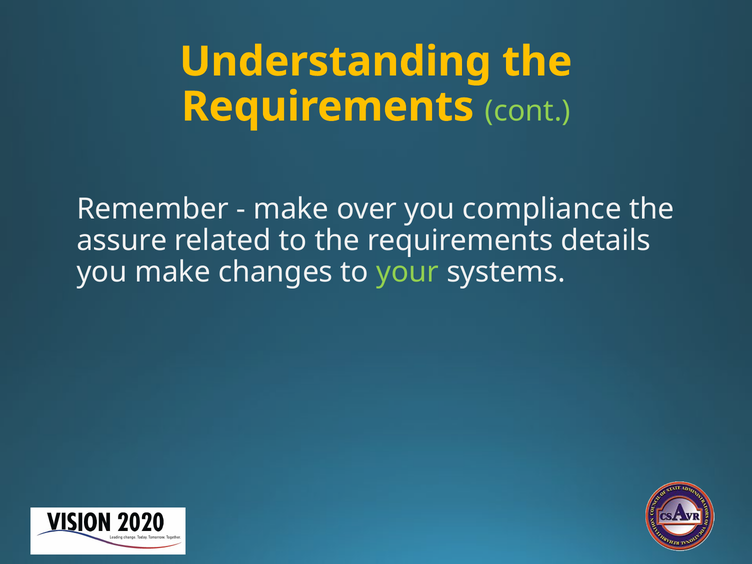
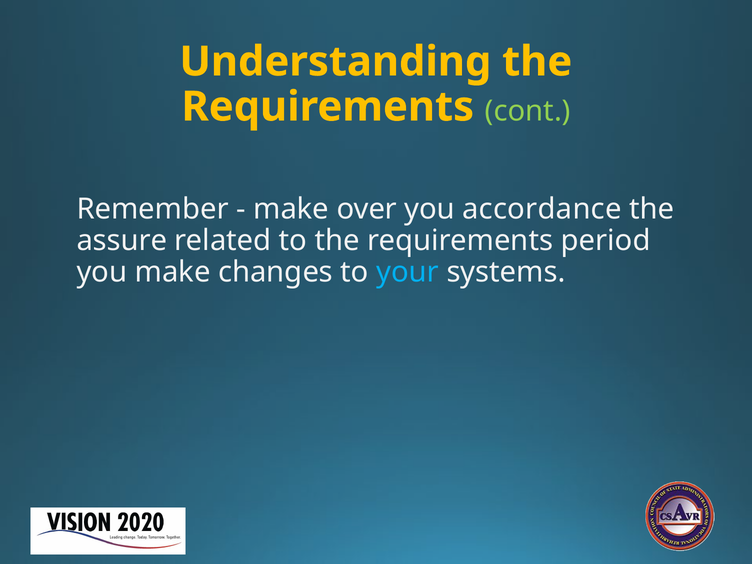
compliance: compliance -> accordance (542, 209)
details: details -> period (606, 241)
your colour: light green -> light blue (408, 272)
